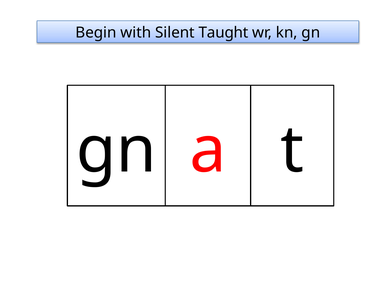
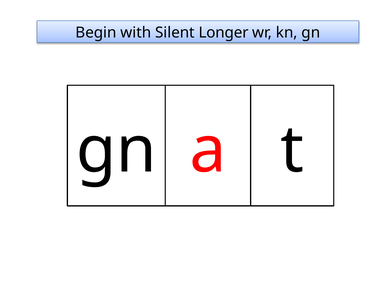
Taught: Taught -> Longer (224, 33)
